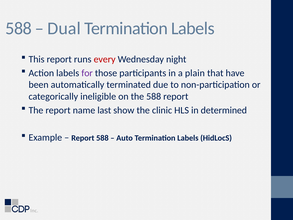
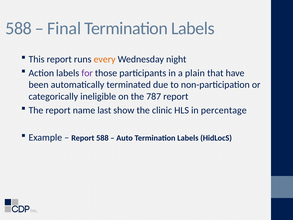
Dual: Dual -> Final (64, 28)
every colour: red -> orange (105, 59)
the 588: 588 -> 787 (154, 96)
determined: determined -> percentage (224, 110)
